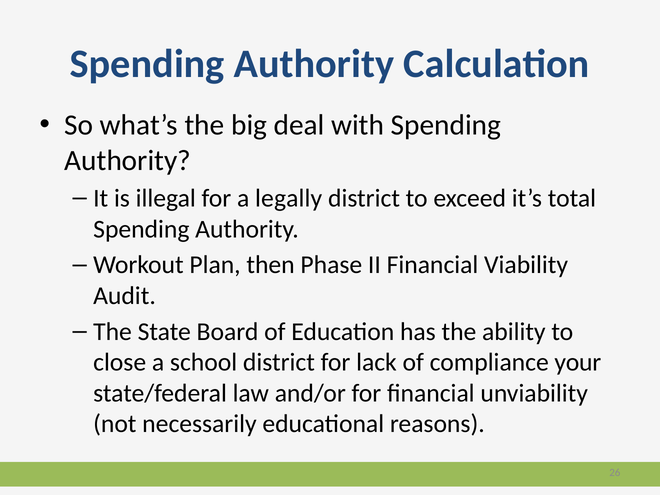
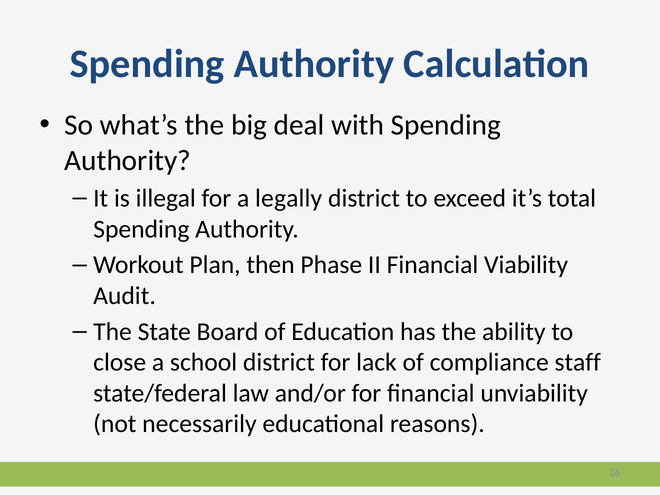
your: your -> staff (578, 362)
